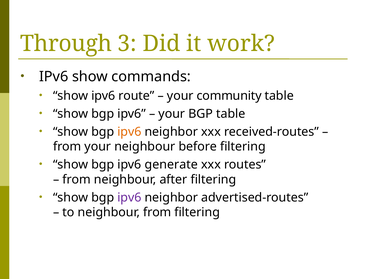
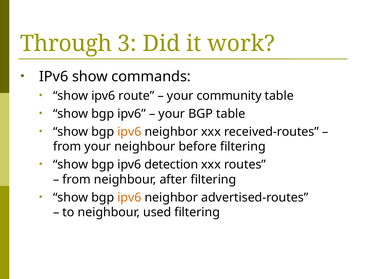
generate: generate -> detection (171, 165)
ipv6 colour: purple -> orange (129, 197)
neighbour from: from -> used (157, 212)
